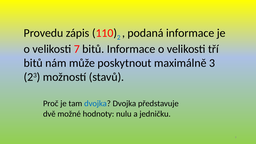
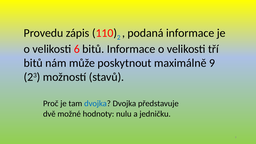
7: 7 -> 6 (77, 49)
maximálně 3: 3 -> 9 (212, 63)
